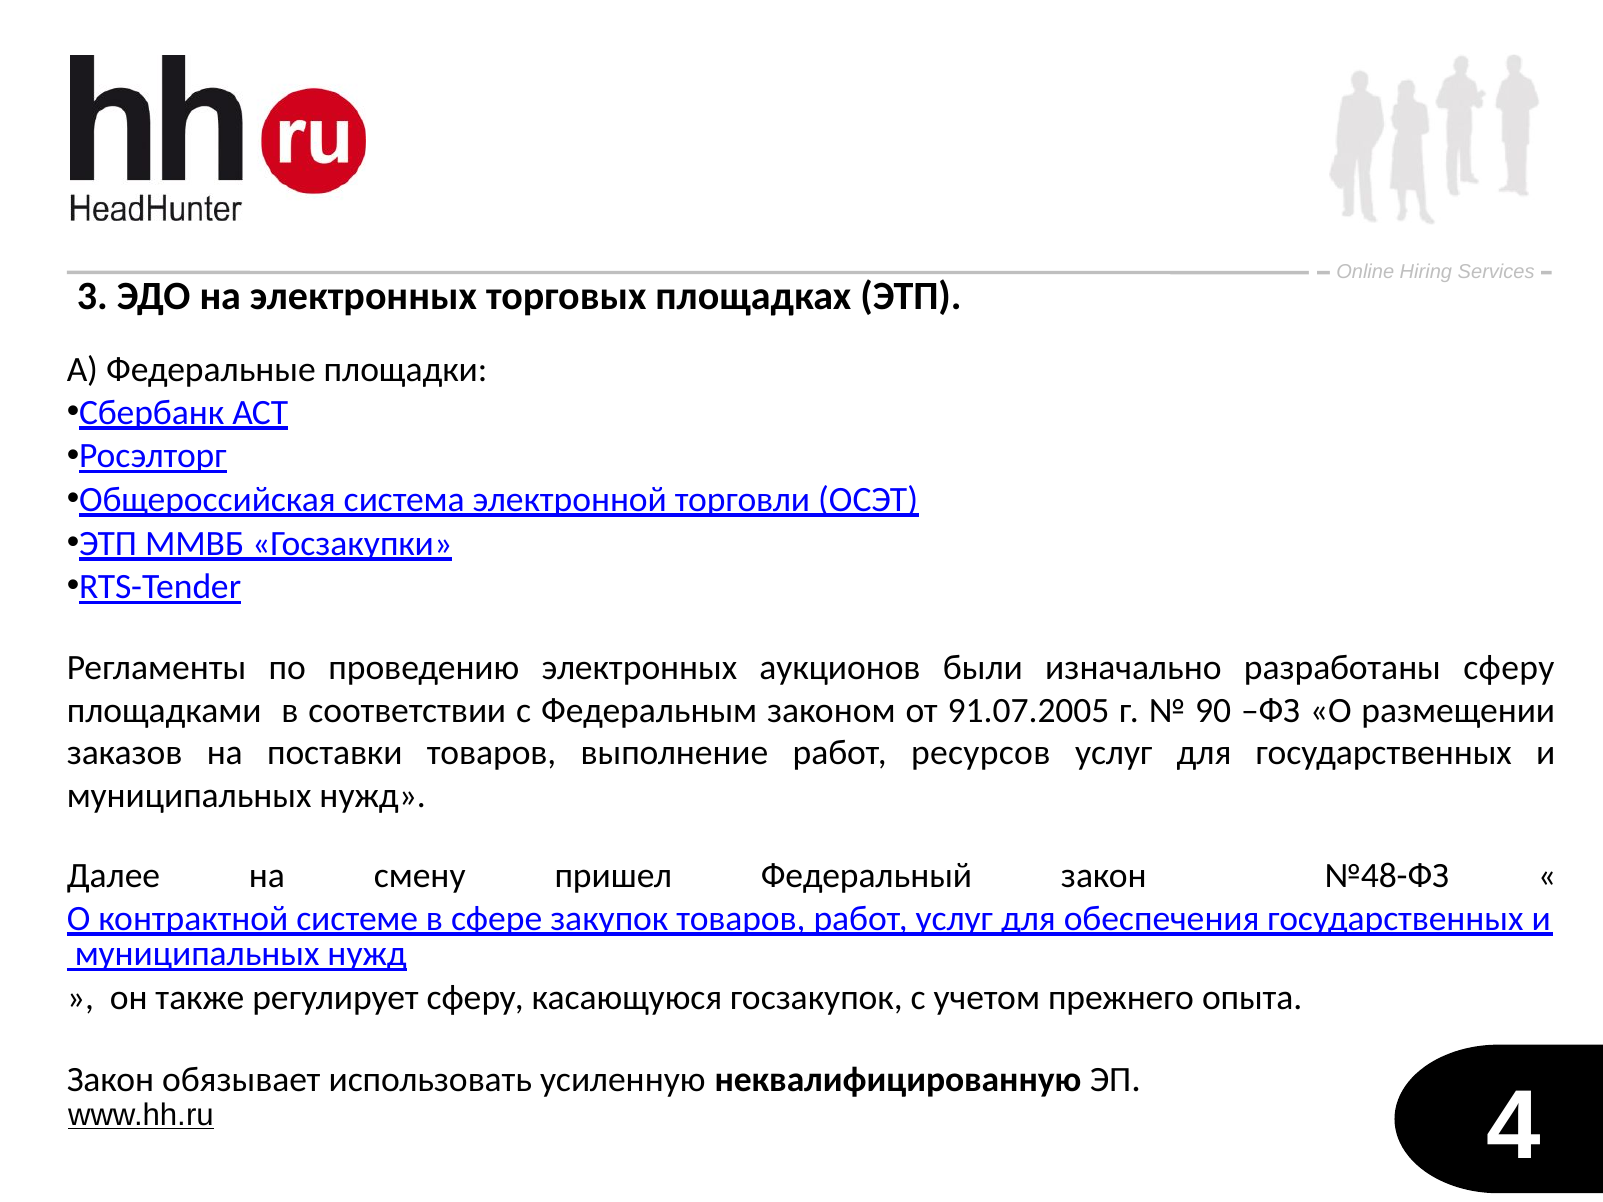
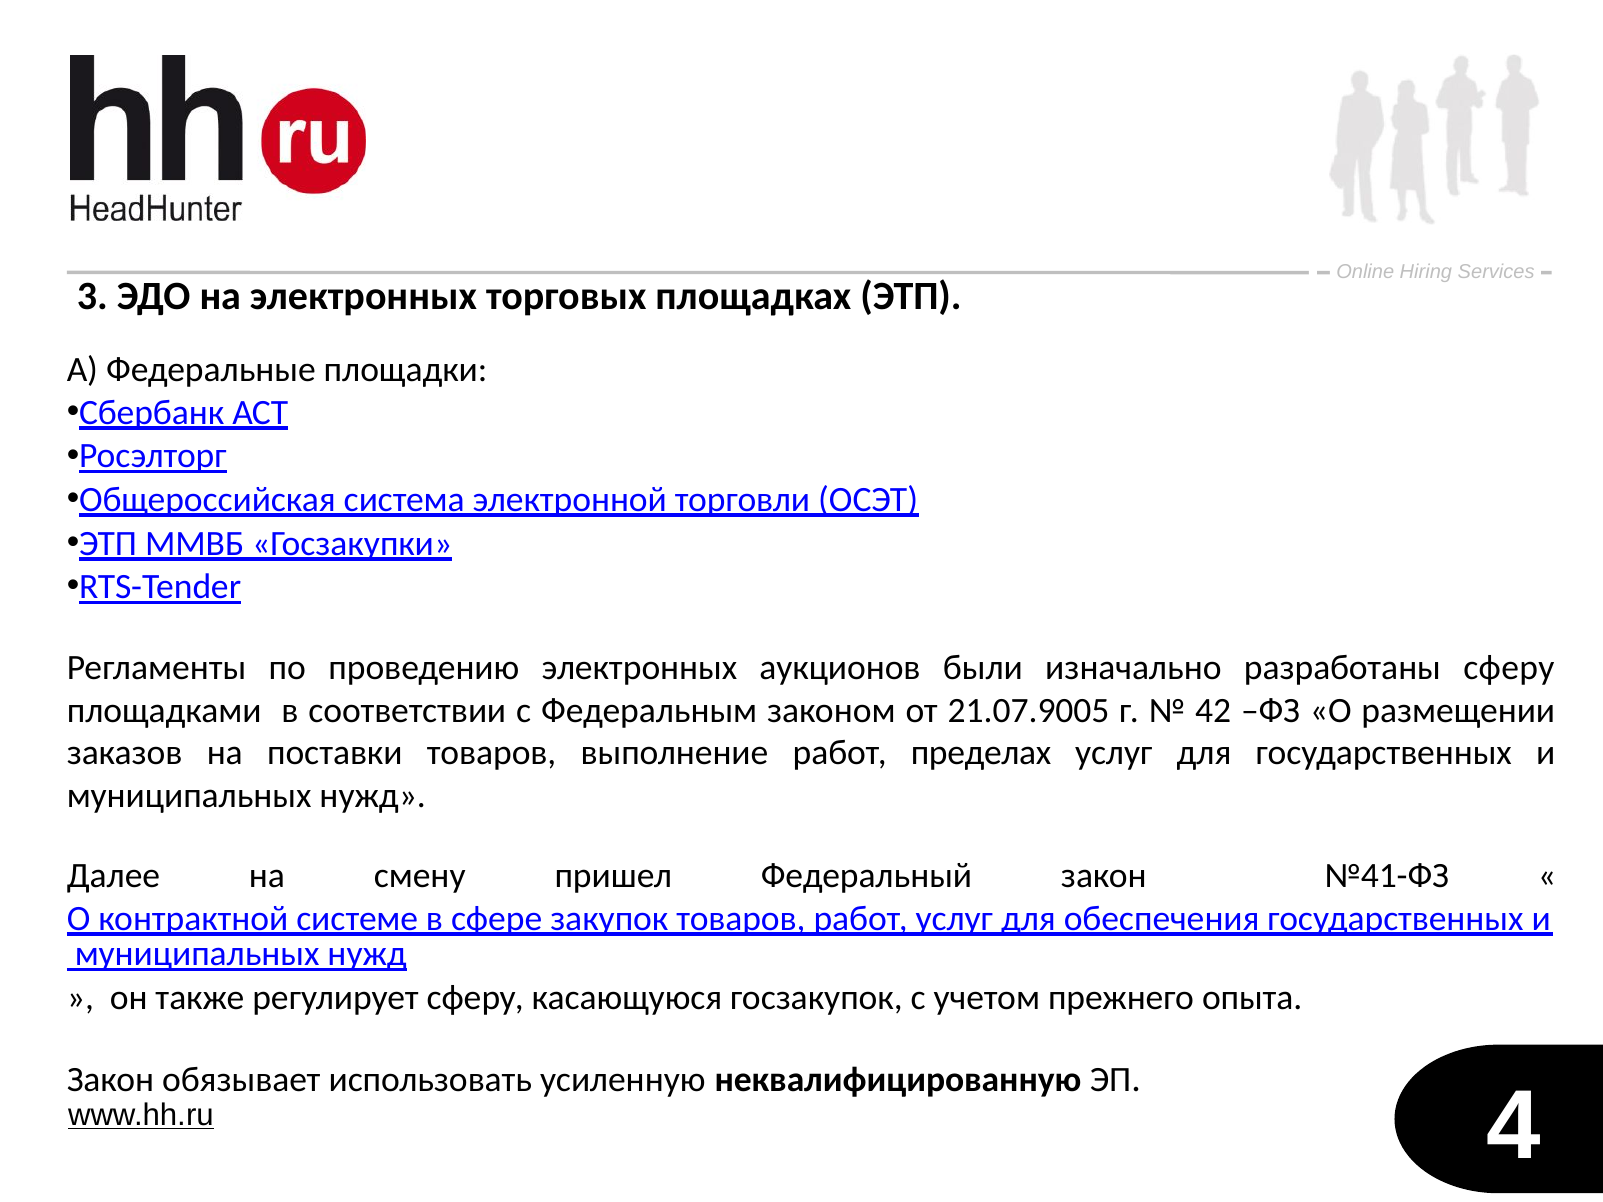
91.07.2005: 91.07.2005 -> 21.07.9005 (1029, 711)
90: 90 -> 42 (1213, 711)
ресурсов: ресурсов -> пределах (981, 753)
№48-ФЗ: №48-ФЗ -> №41-ФЗ (1387, 876)
